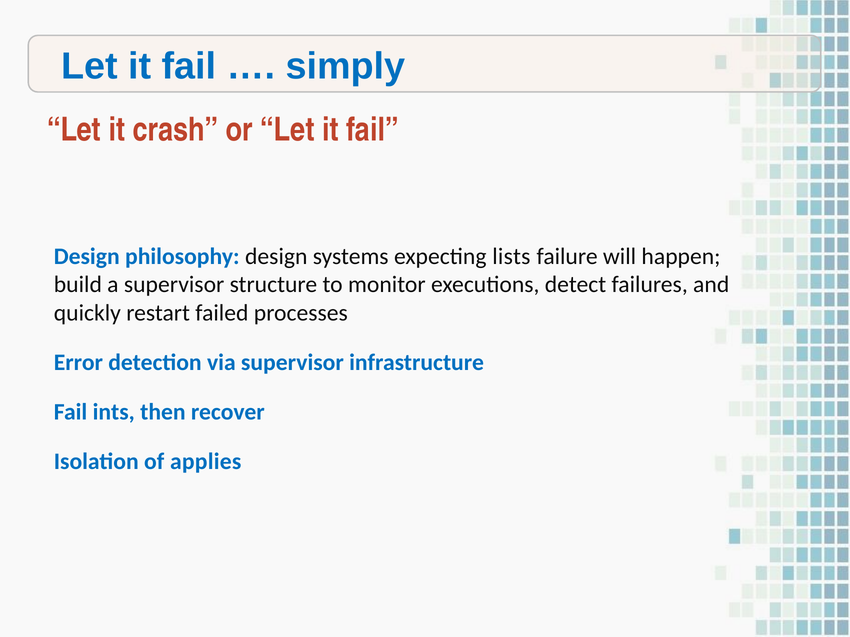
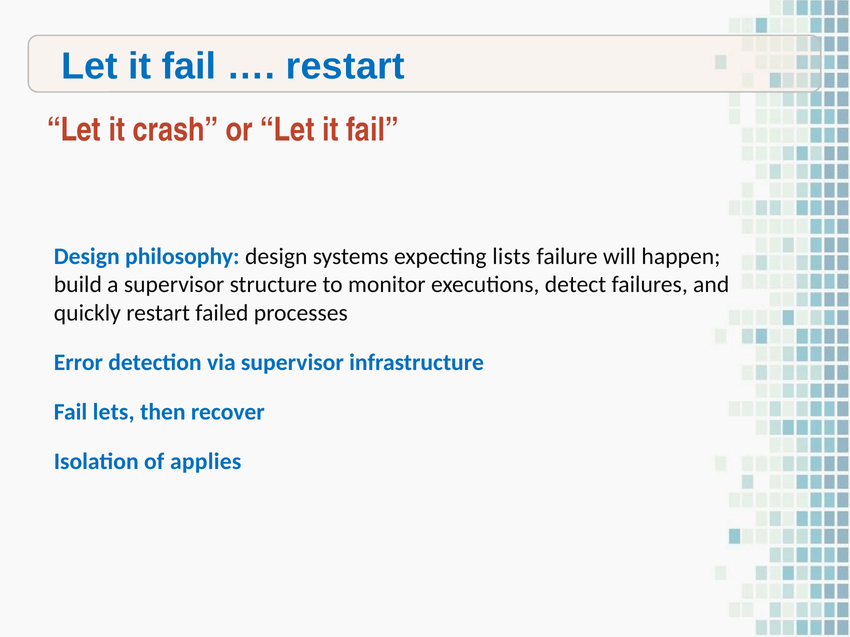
simply: simply -> restart (345, 66)
ints: ints -> lets (114, 412)
